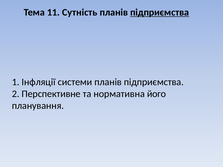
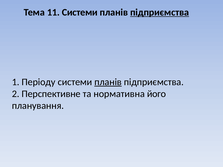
11 Сутність: Сутність -> Системи (80, 12)
Інфляції: Інфляції -> Періоду (39, 82)
планів underline: none -> present (108, 82)
